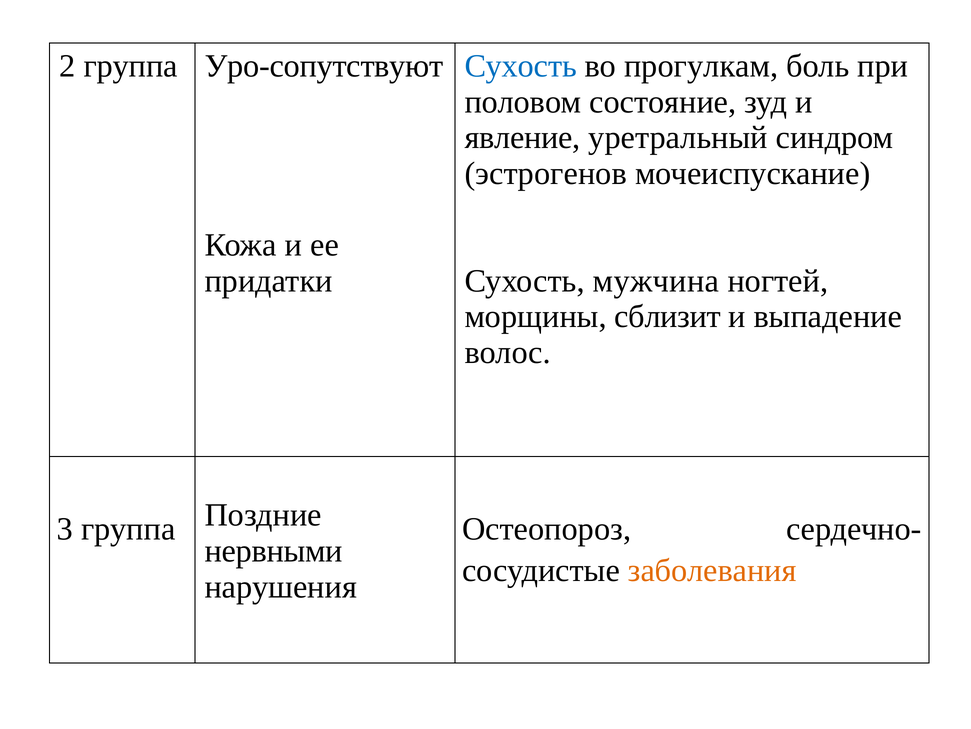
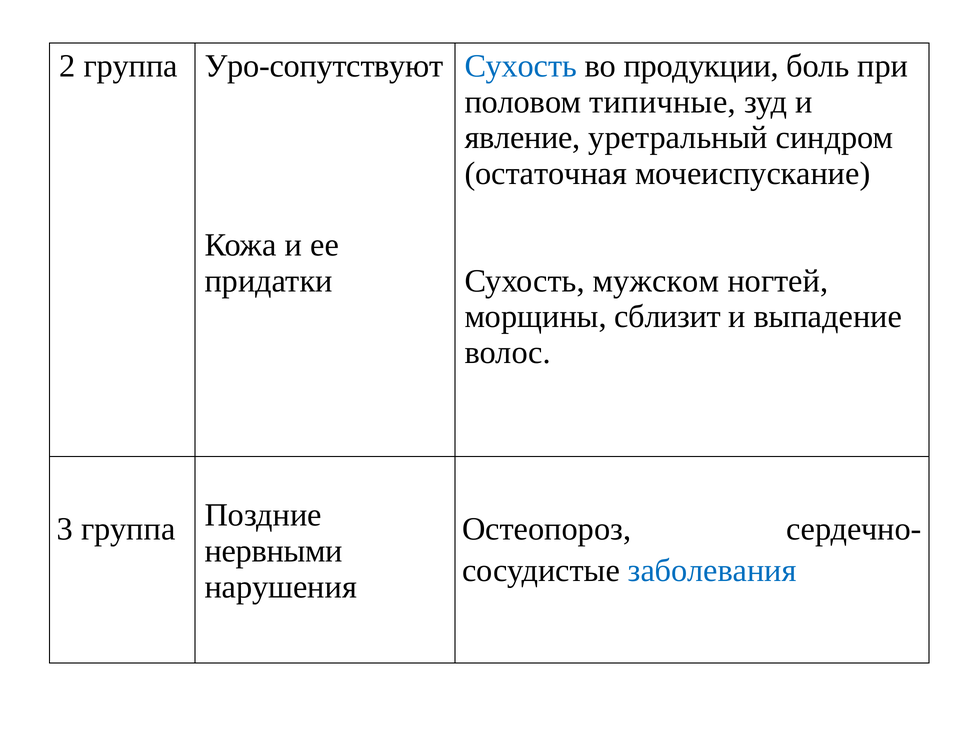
прогулкам: прогулкам -> продукции (701, 66)
состояние: состояние -> типичные (663, 102)
эстрогенов: эстрогенов -> остаточная (546, 173)
мужчина: мужчина -> мужском (656, 281)
заболевания colour: orange -> blue (712, 570)
